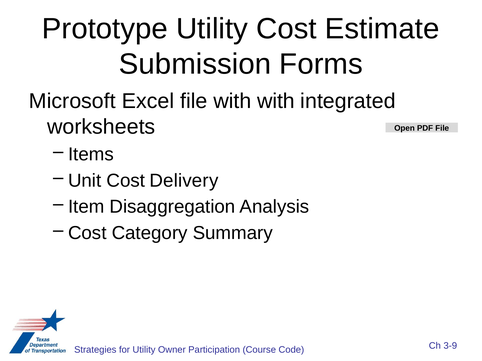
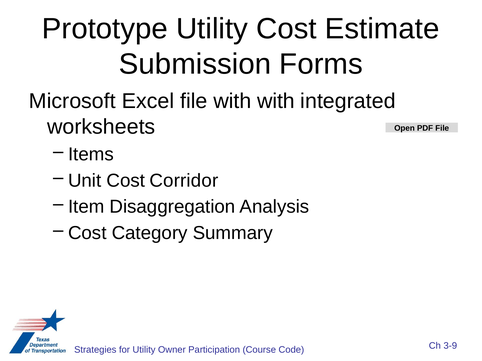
Delivery: Delivery -> Corridor (184, 181)
